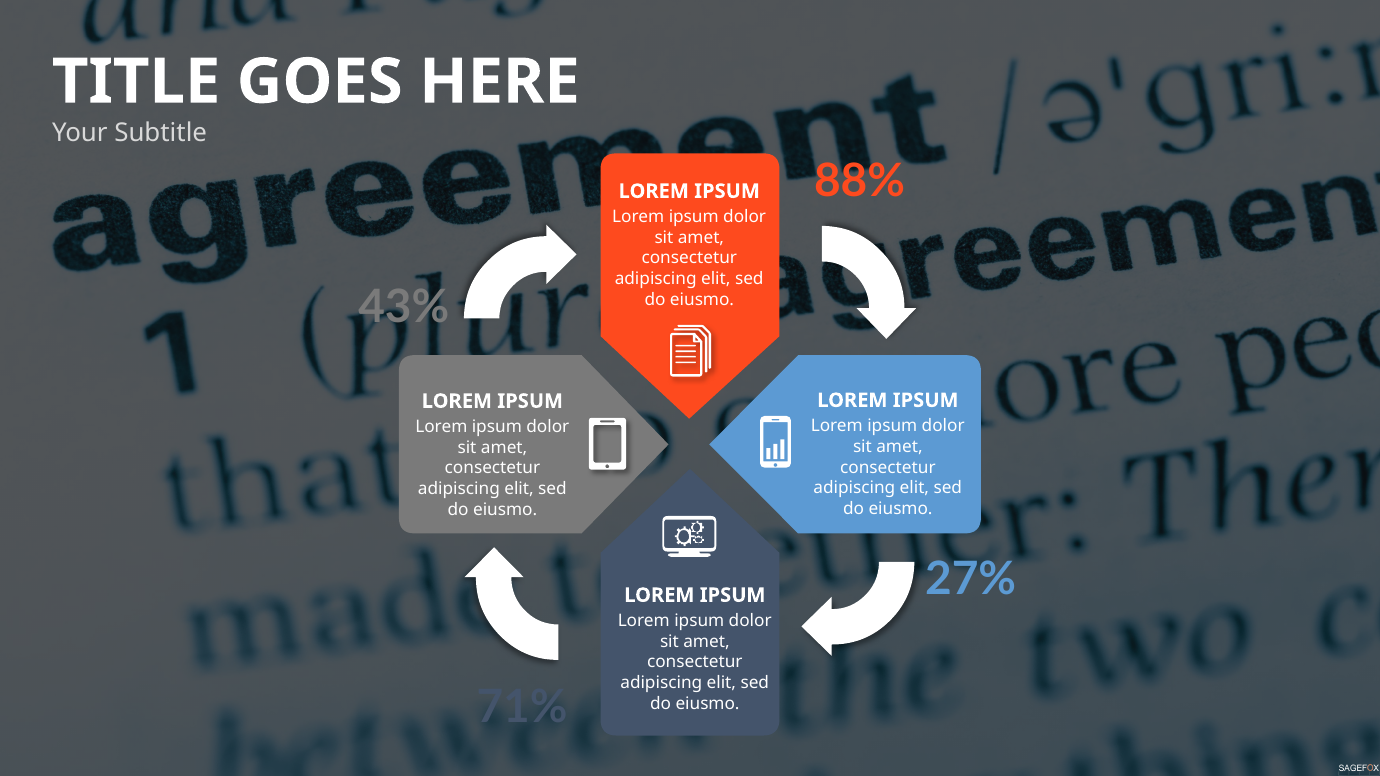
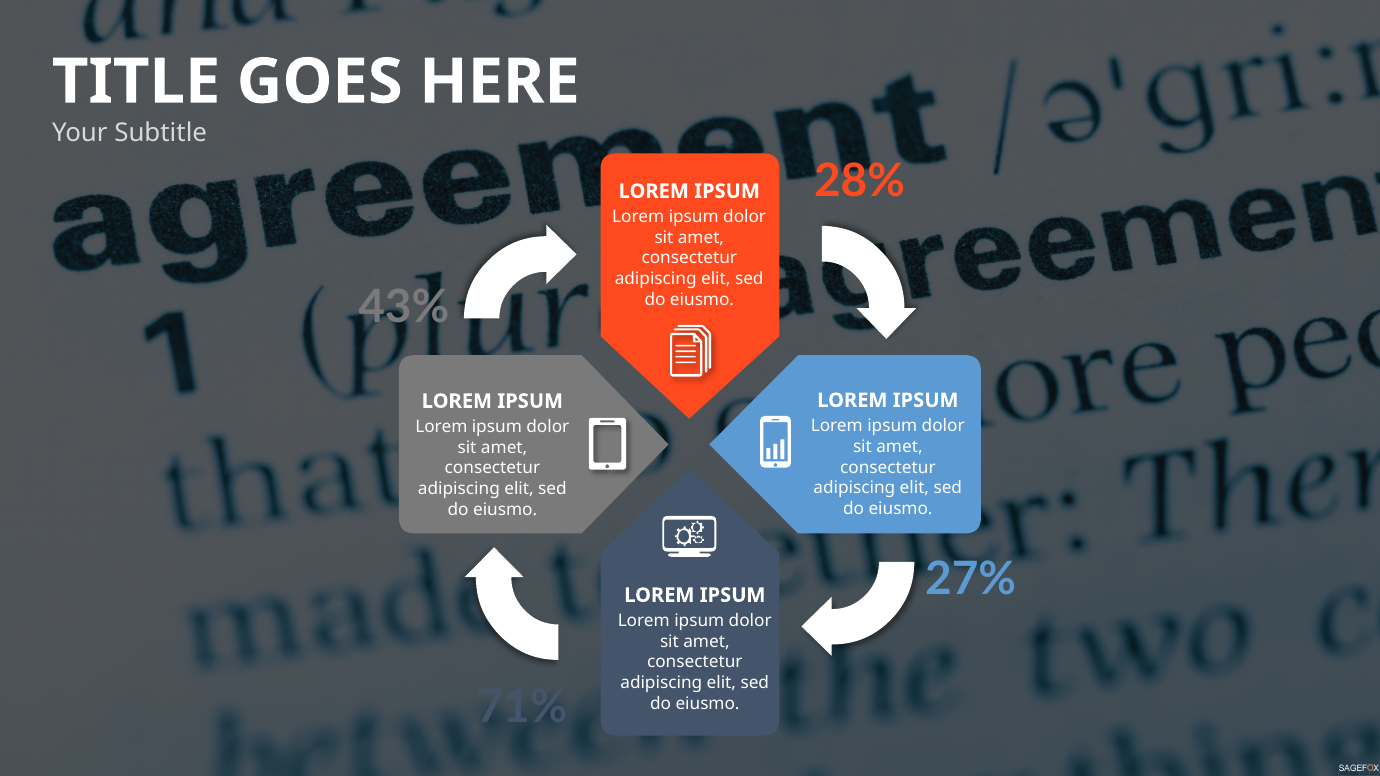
88%: 88% -> 28% (860, 181)
